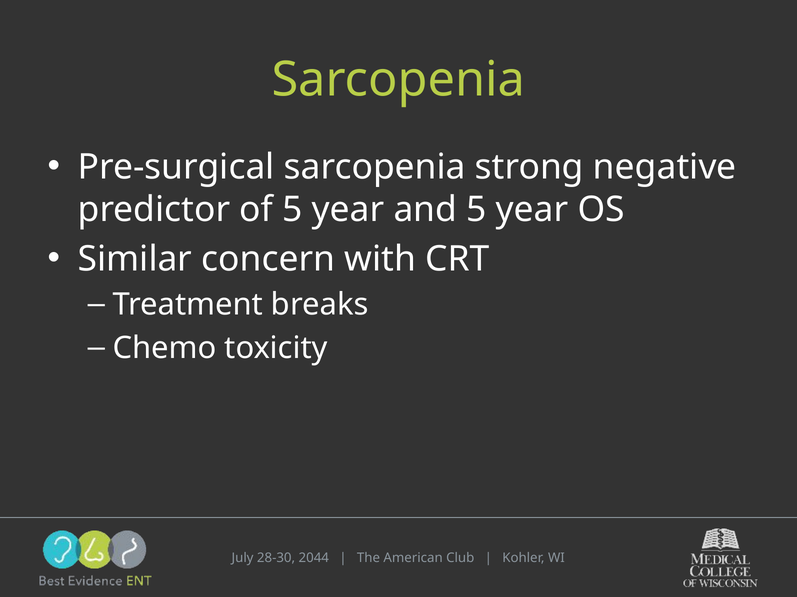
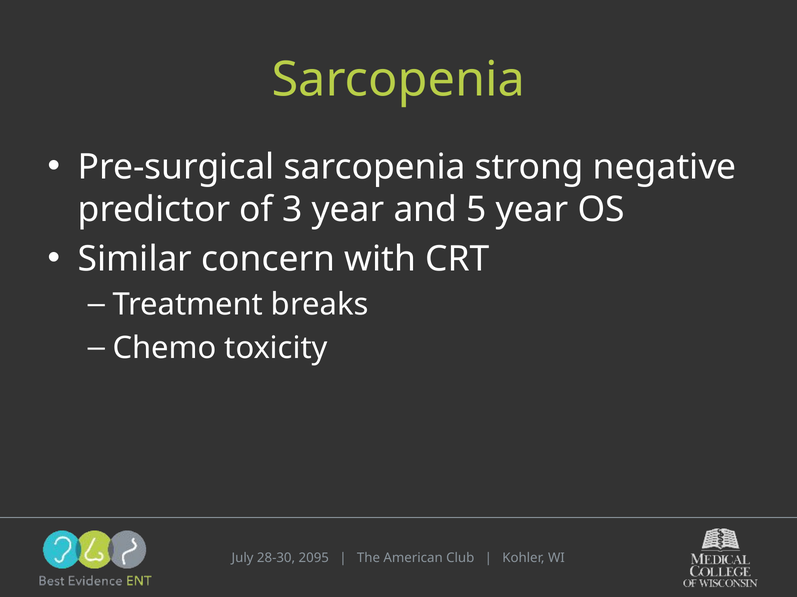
of 5: 5 -> 3 (292, 210)
2044: 2044 -> 2095 (314, 558)
